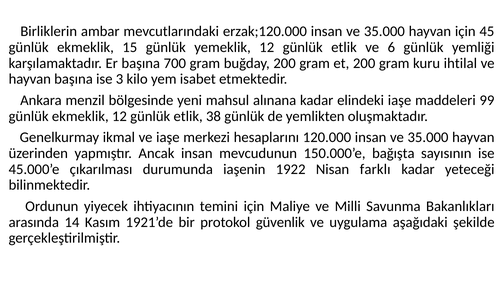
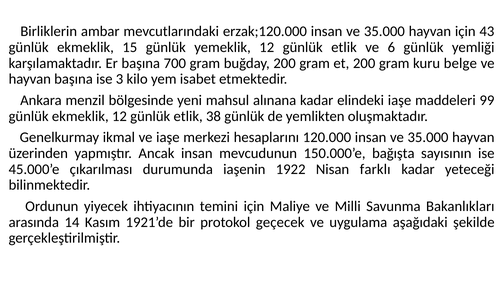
45: 45 -> 43 (487, 31)
ihtilal: ihtilal -> belge (460, 63)
güvenlik: güvenlik -> geçecek (280, 222)
